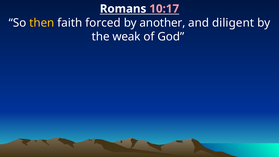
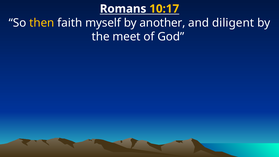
10:17 colour: pink -> yellow (164, 9)
forced: forced -> myself (103, 23)
weak: weak -> meet (127, 37)
